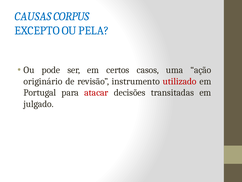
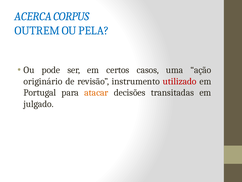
CAUSAS: CAUSAS -> ACERCA (33, 16)
EXCEPTO: EXCEPTO -> OUTREM (37, 30)
atacar colour: red -> orange (96, 92)
